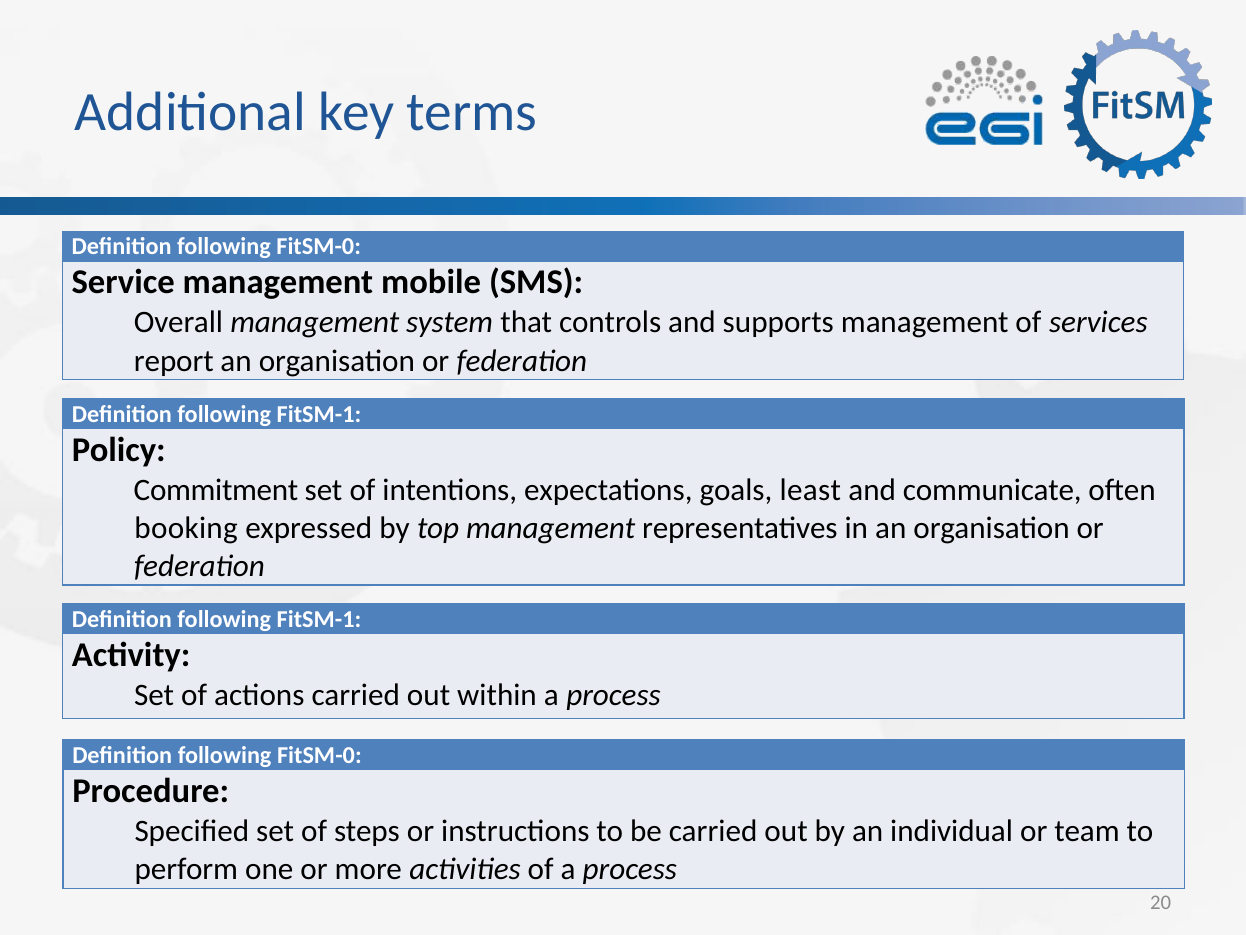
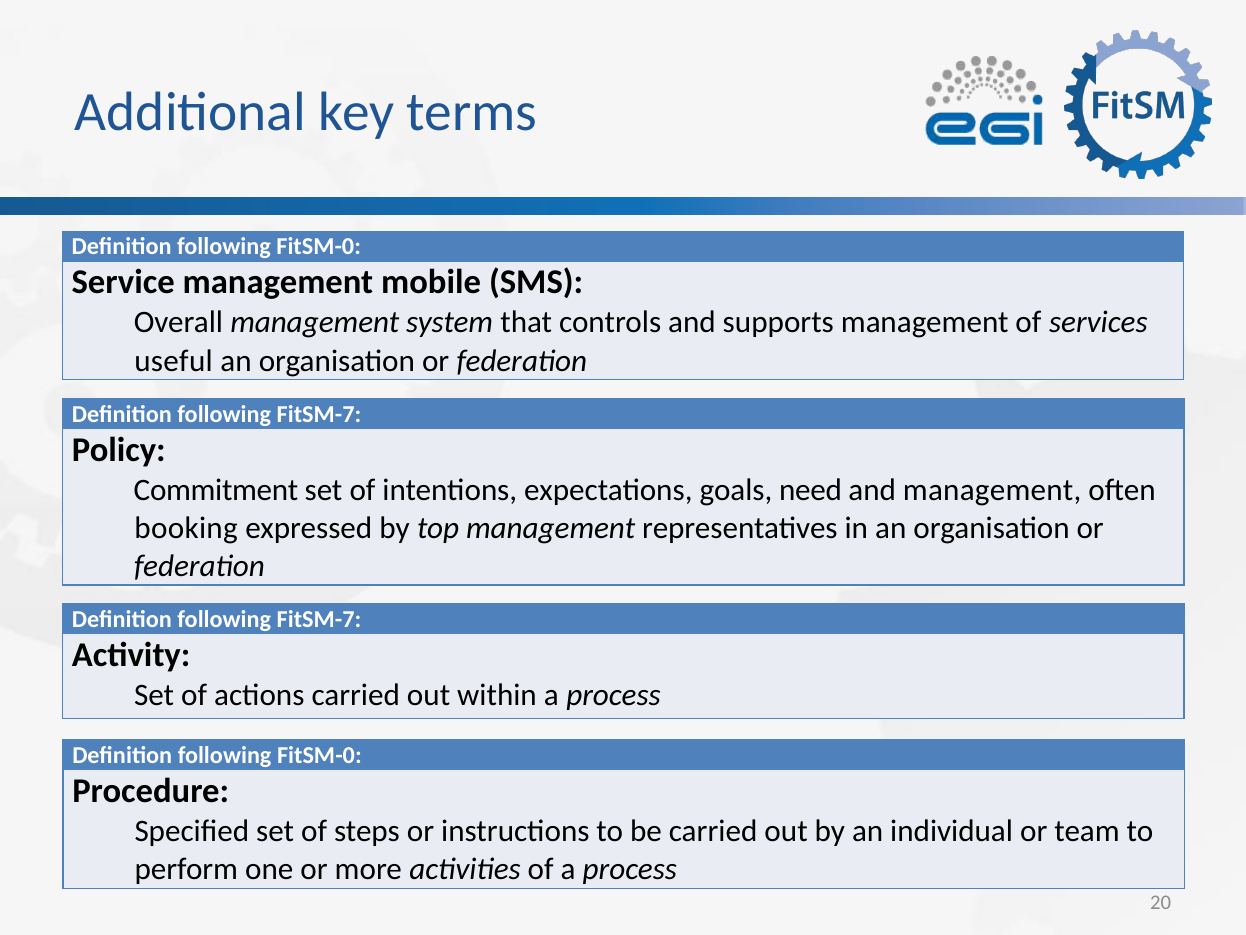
report: report -> useful (174, 361)
FitSM-1: FitSM-1 -> FitSM-7 (319, 414)
least: least -> need (811, 490)
and communicate: communicate -> management (992, 490)
FitSM-1: FitSM-1 -> FitSM-7 (319, 619)
